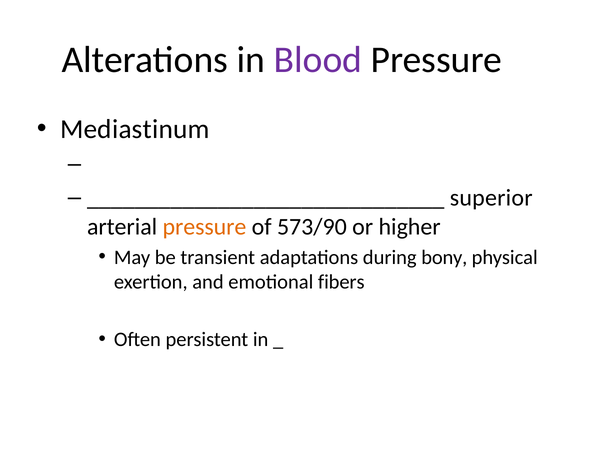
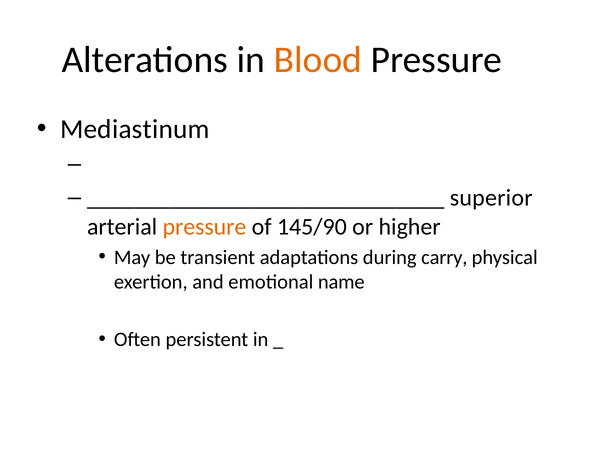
Blood colour: purple -> orange (318, 60)
573/90: 573/90 -> 145/90 (312, 227)
bony: bony -> carry (444, 257)
fibers: fibers -> name (341, 282)
